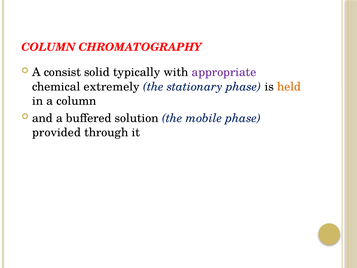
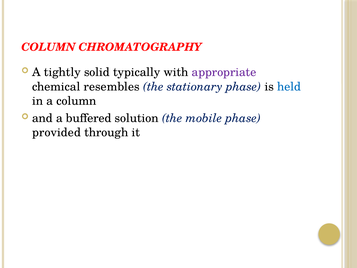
consist: consist -> tightly (62, 72)
extremely: extremely -> resembles (112, 86)
held colour: orange -> blue (289, 86)
